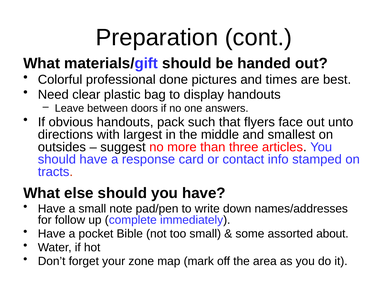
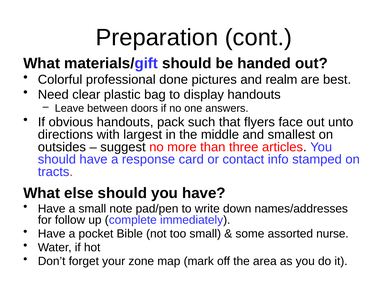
times: times -> realm (281, 80)
about: about -> nurse (332, 234)
